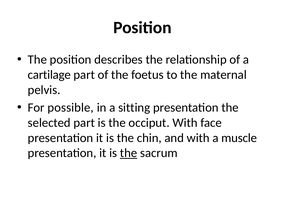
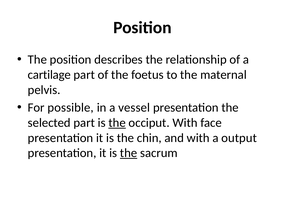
sitting: sitting -> vessel (134, 108)
the underline: none -> present (117, 123)
muscle: muscle -> output (239, 138)
